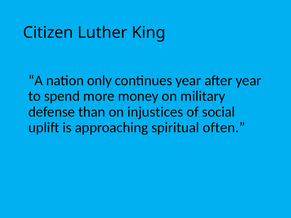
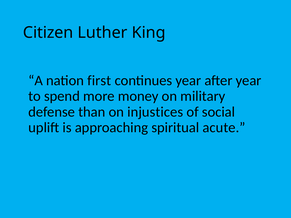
only: only -> first (99, 81)
often: often -> acute (224, 128)
